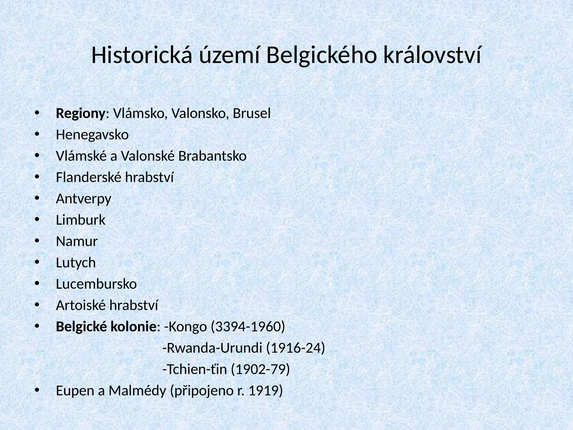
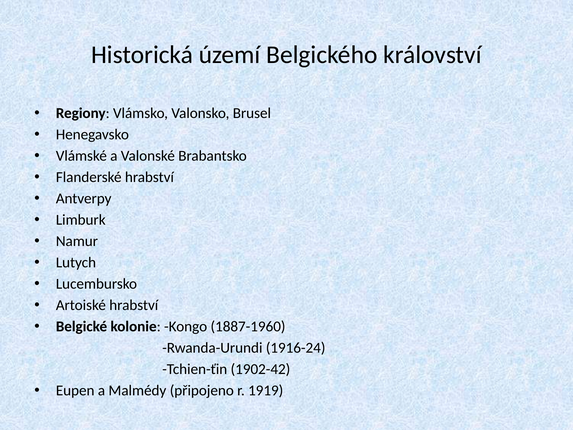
3394-1960: 3394-1960 -> 1887-1960 (248, 326)
1902-79: 1902-79 -> 1902-42 (260, 369)
